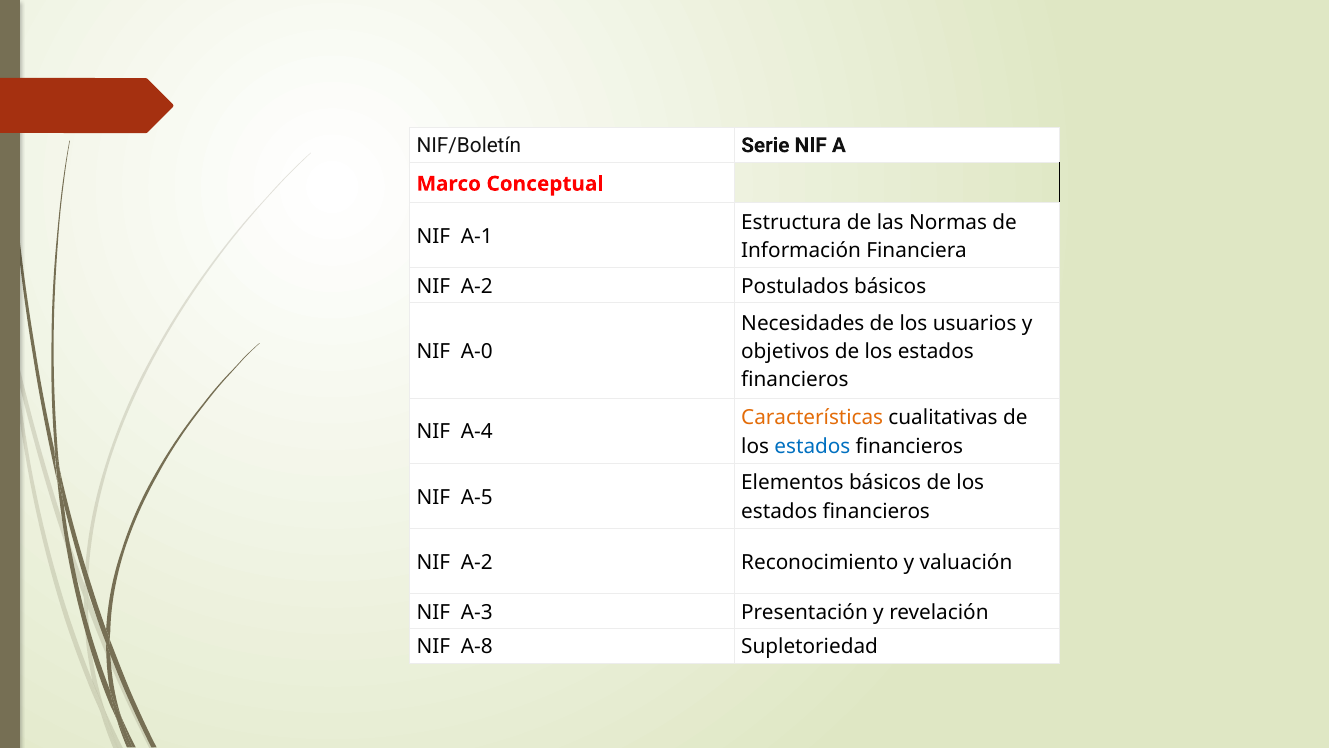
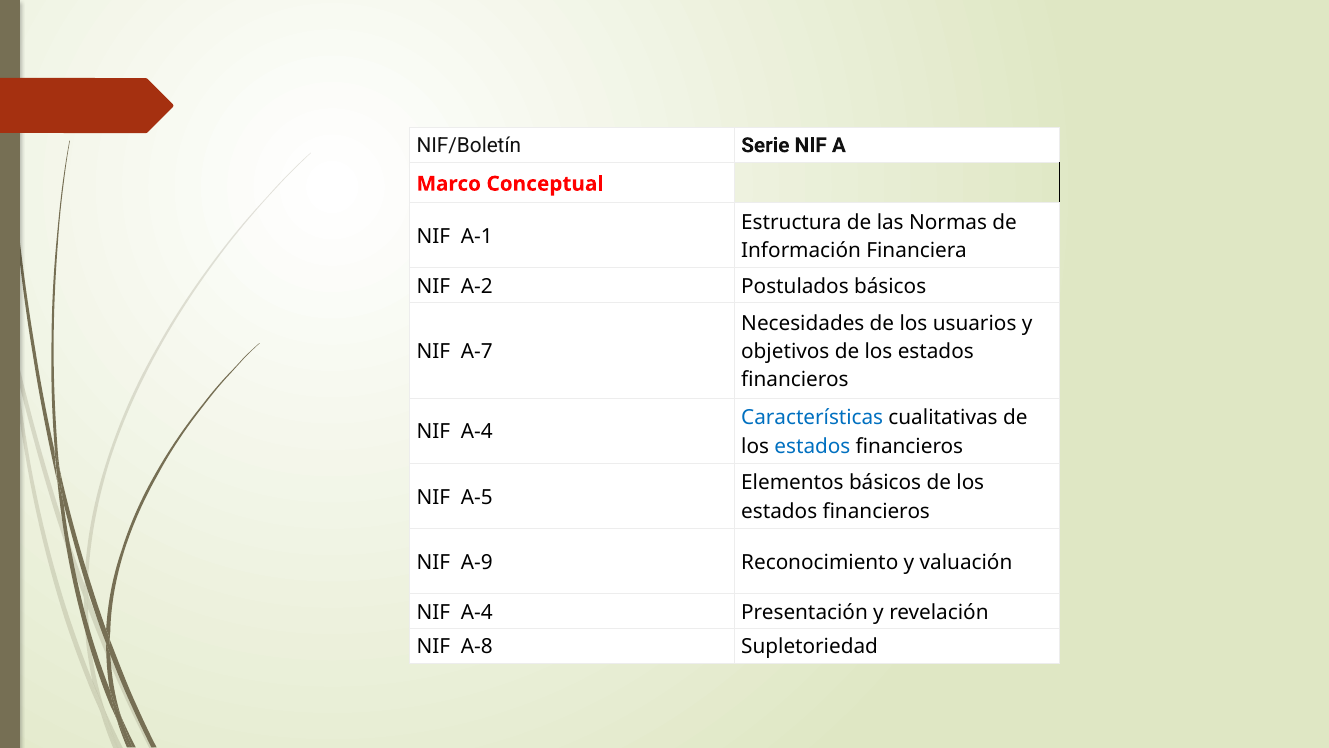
A-0: A-0 -> A-7 (477, 351)
Características colour: orange -> blue (812, 418)
A-2: A-2 -> A-9 (477, 562)
A-3: A-3 -> A-4 (477, 612)
